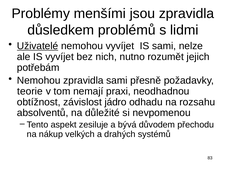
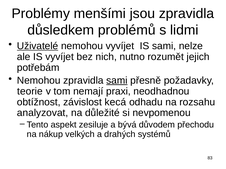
sami underline: none -> present (117, 81)
jádro: jádro -> kecá (115, 102)
absolventů: absolventů -> analyzovat (43, 113)
